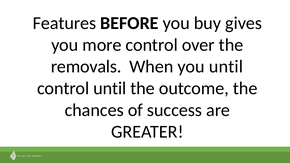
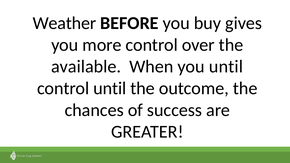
Features: Features -> Weather (64, 23)
removals: removals -> available (86, 67)
